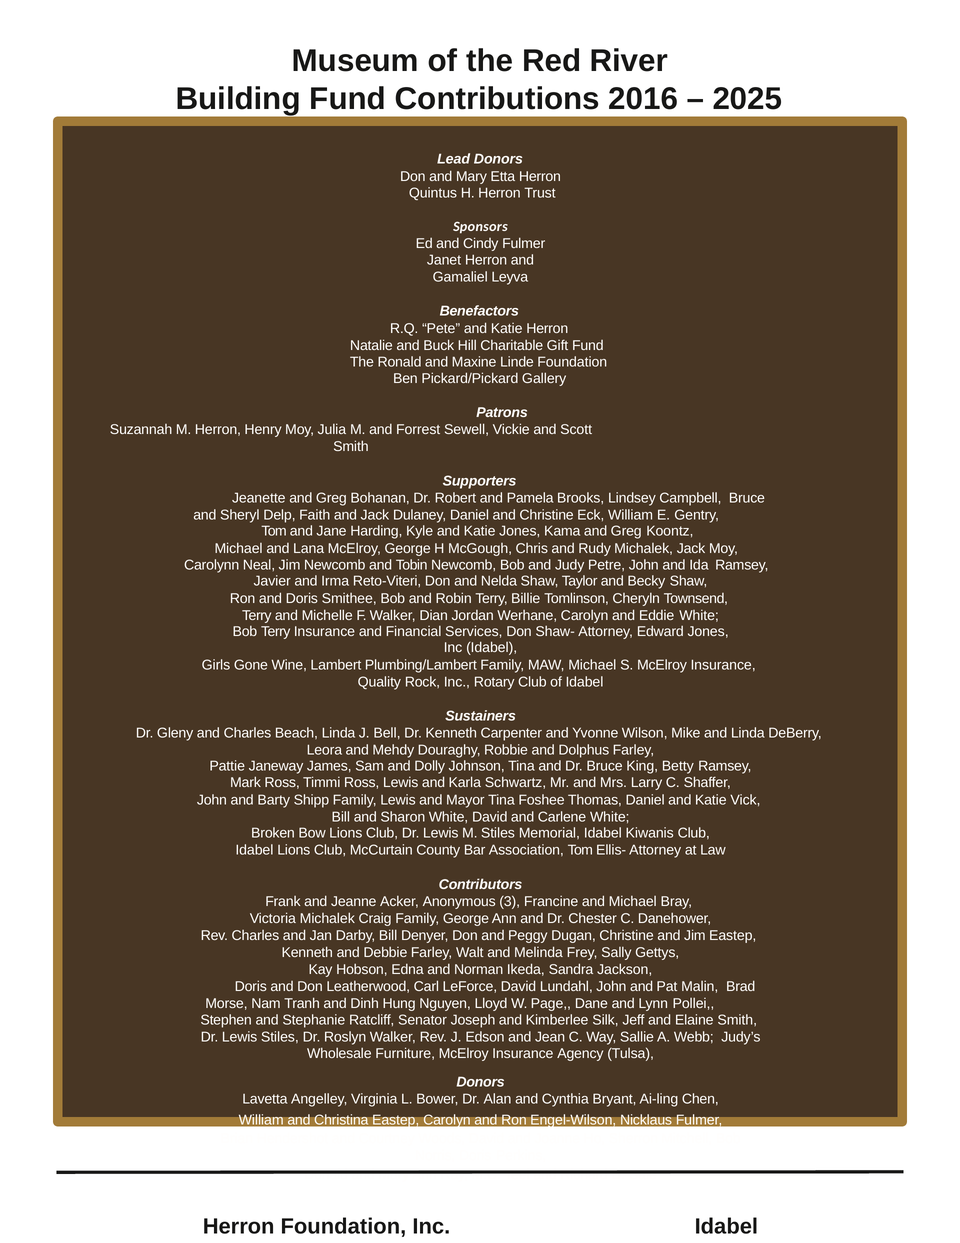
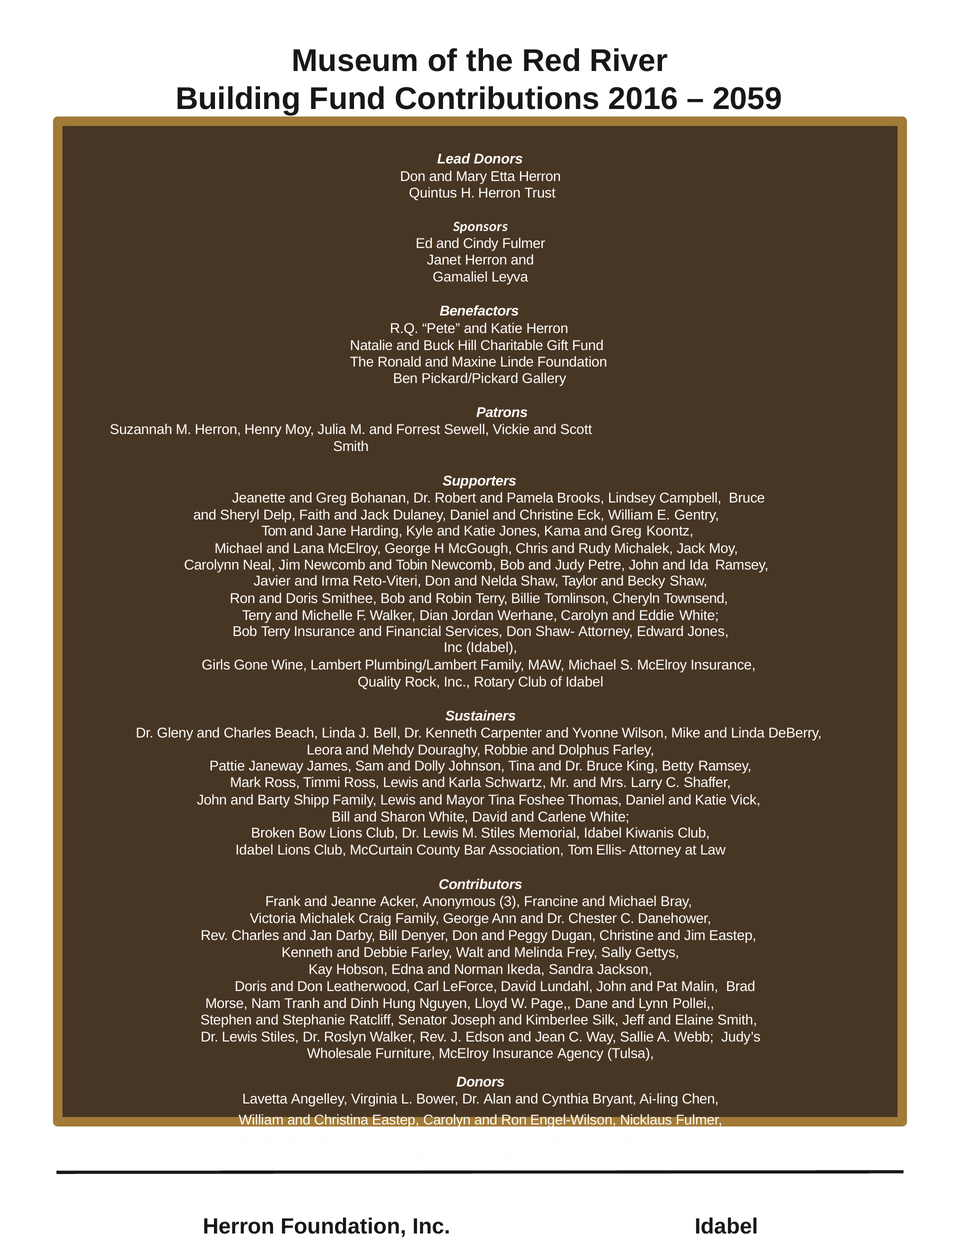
2025: 2025 -> 2059 (747, 99)
